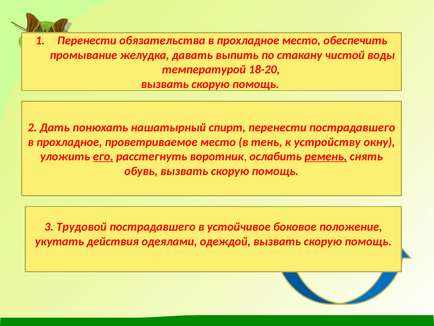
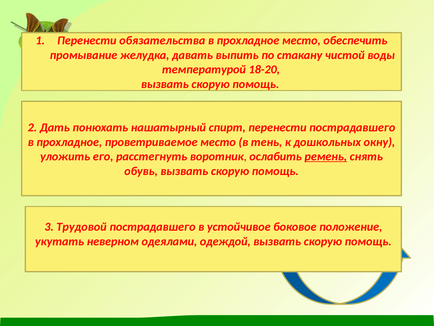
устройству: устройству -> дошкольных (327, 142)
его underline: present -> none (103, 156)
действия: действия -> неверном (113, 241)
